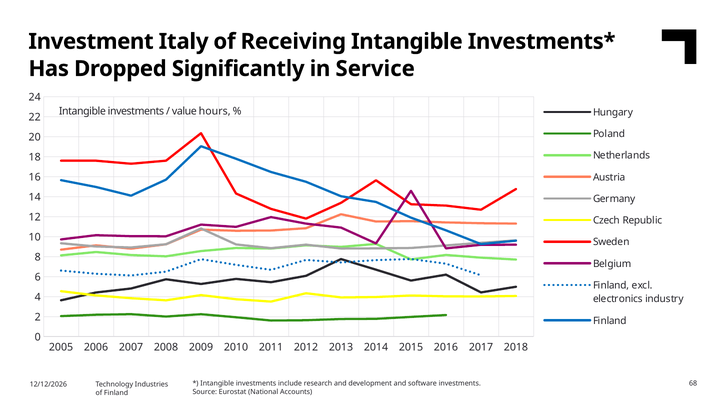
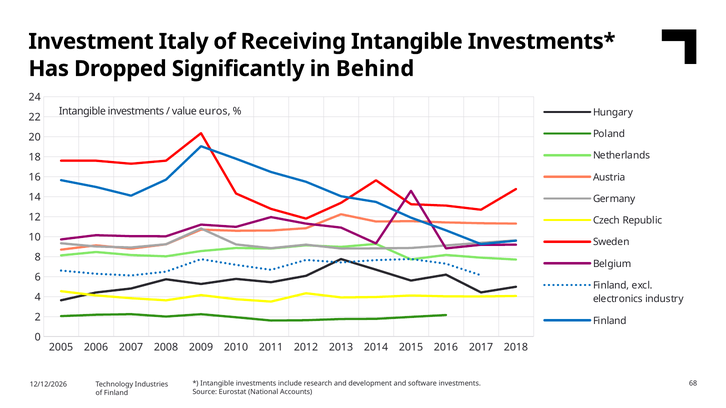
Service: Service -> Behind (375, 69)
hours: hours -> euros (215, 111)
